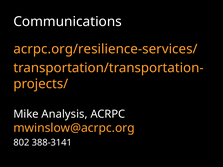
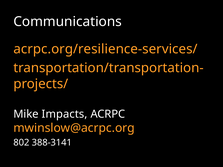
Analysis: Analysis -> Impacts (65, 114)
